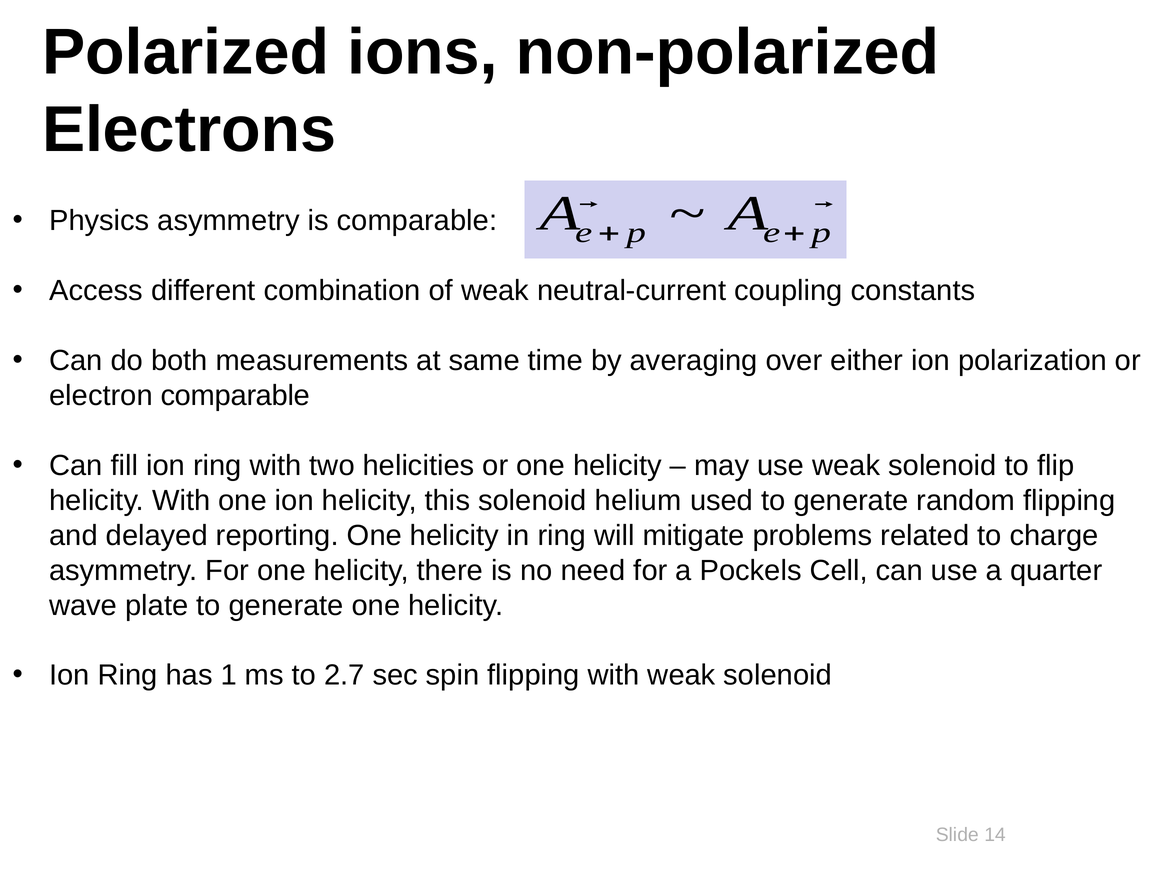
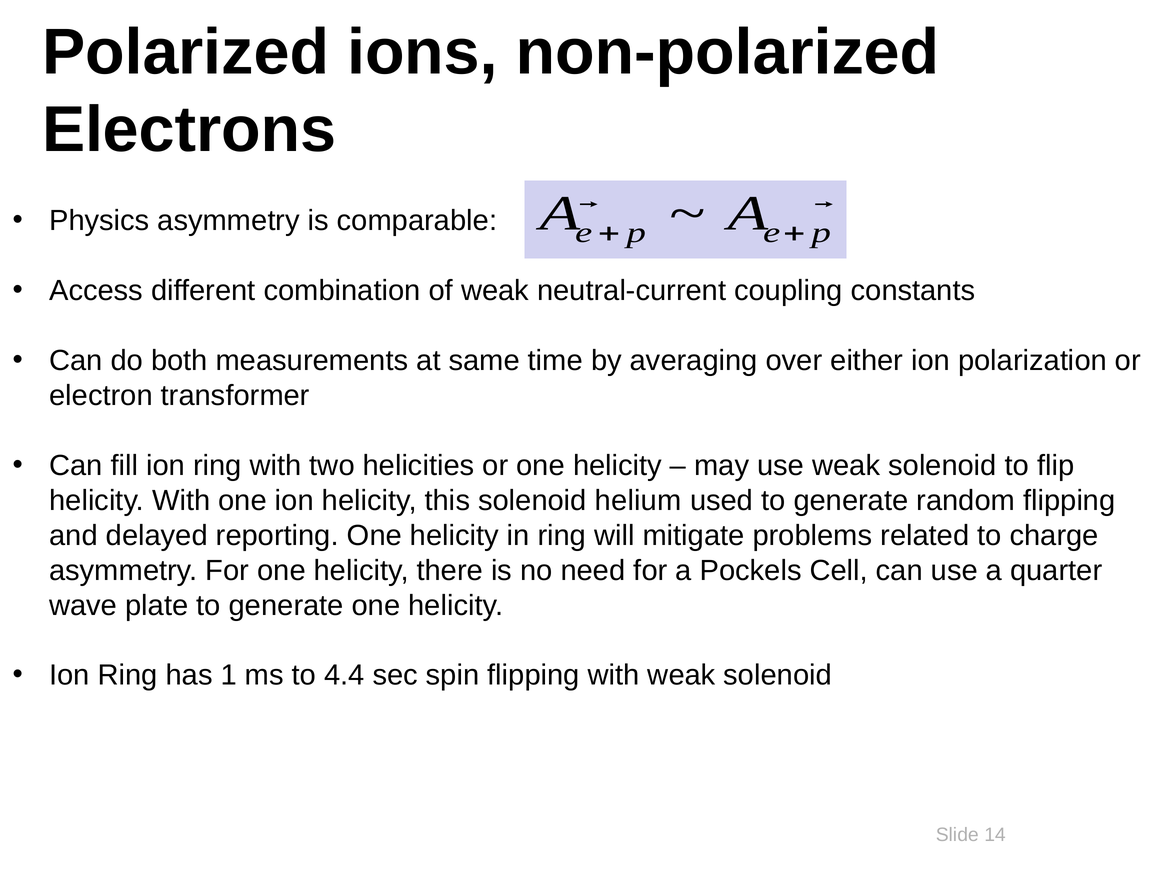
electron comparable: comparable -> transformer (235, 396)
2.7: 2.7 -> 4.4 (344, 675)
